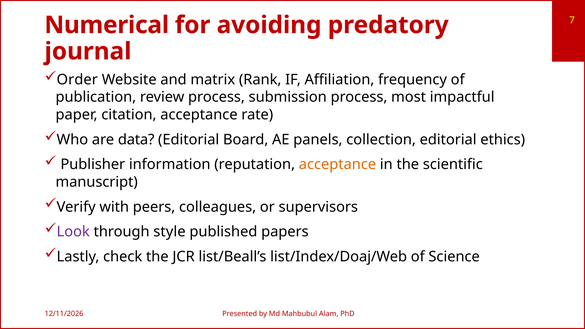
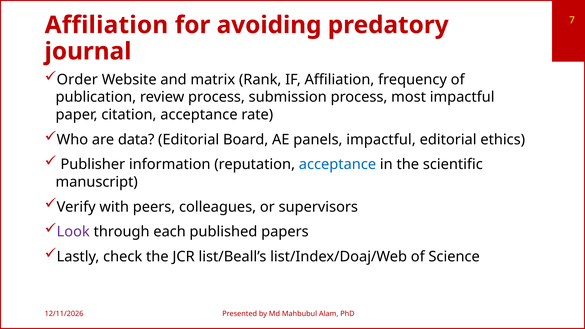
Numerical: Numerical -> Affiliation (106, 25)
panels collection: collection -> impactful (381, 140)
acceptance colour: orange -> blue (337, 164)
style: style -> each (170, 232)
